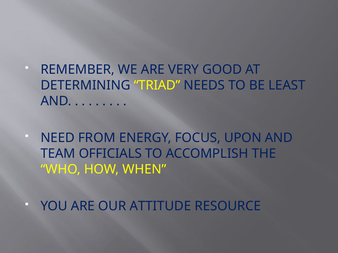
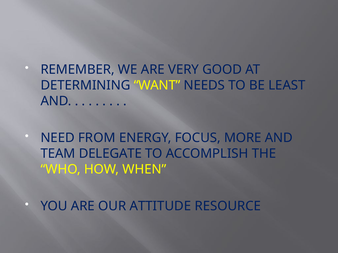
TRIAD: TRIAD -> WANT (157, 85)
UPON: UPON -> MORE (243, 138)
OFFICIALS: OFFICIALS -> DELEGATE (110, 154)
